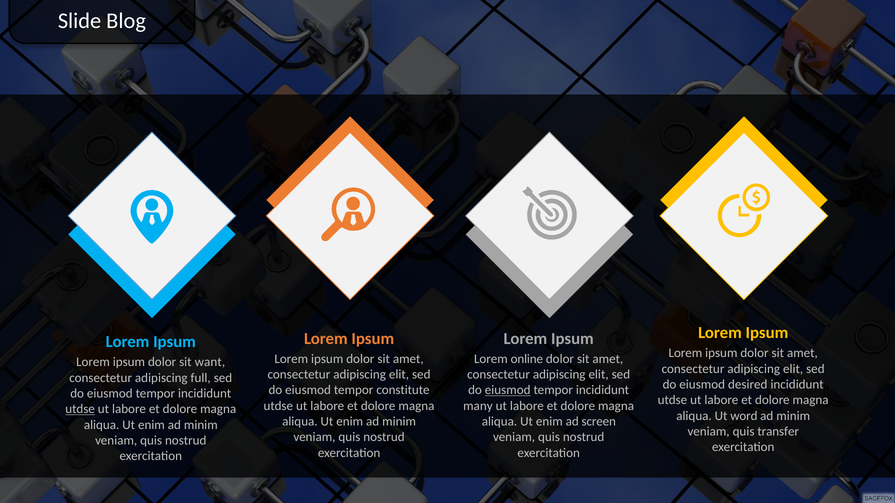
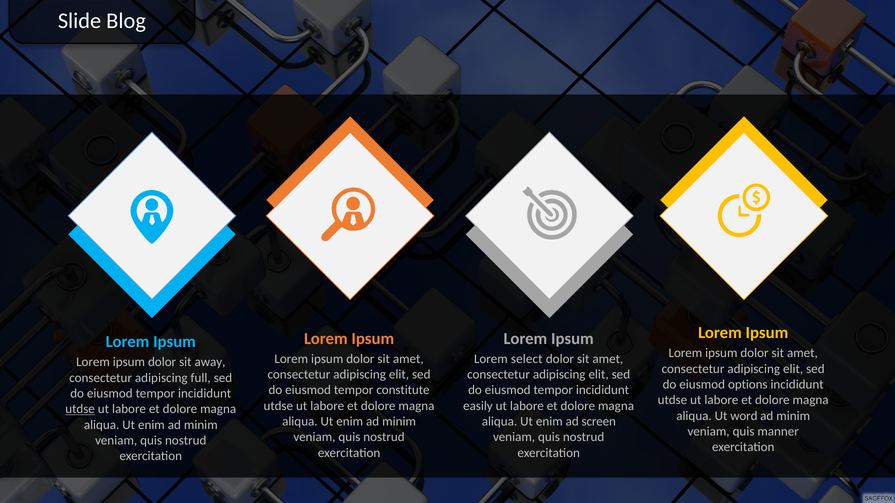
online: online -> select (527, 359)
want: want -> away (210, 362)
desired: desired -> options (748, 385)
eiusmod underline: present -> none (508, 390)
many: many -> easily (478, 406)
transfer: transfer -> manner (778, 432)
